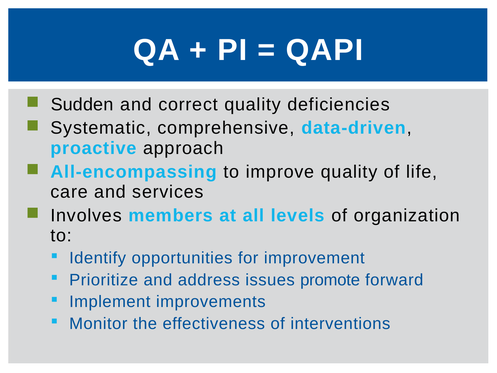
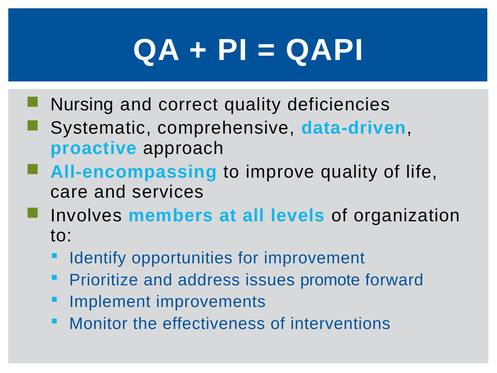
Sudden: Sudden -> Nursing (82, 104)
